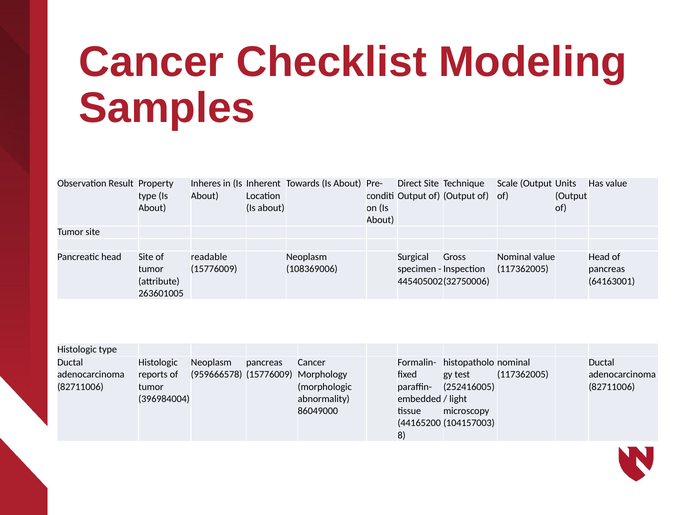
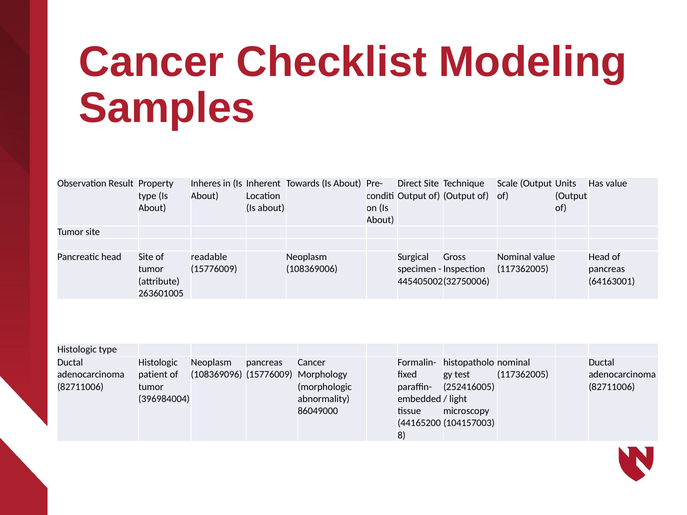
reports: reports -> patient (153, 375)
959666578: 959666578 -> 108369096 (217, 375)
